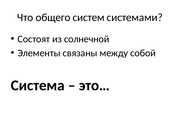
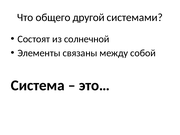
систем: систем -> другой (89, 17)
